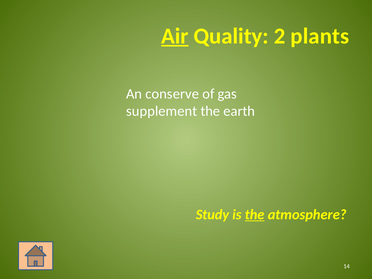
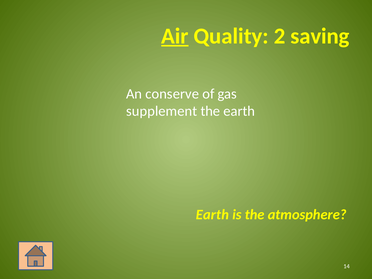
plants: plants -> saving (320, 36)
Study: Study -> Earth (212, 215)
the underline: present -> none (255, 215)
